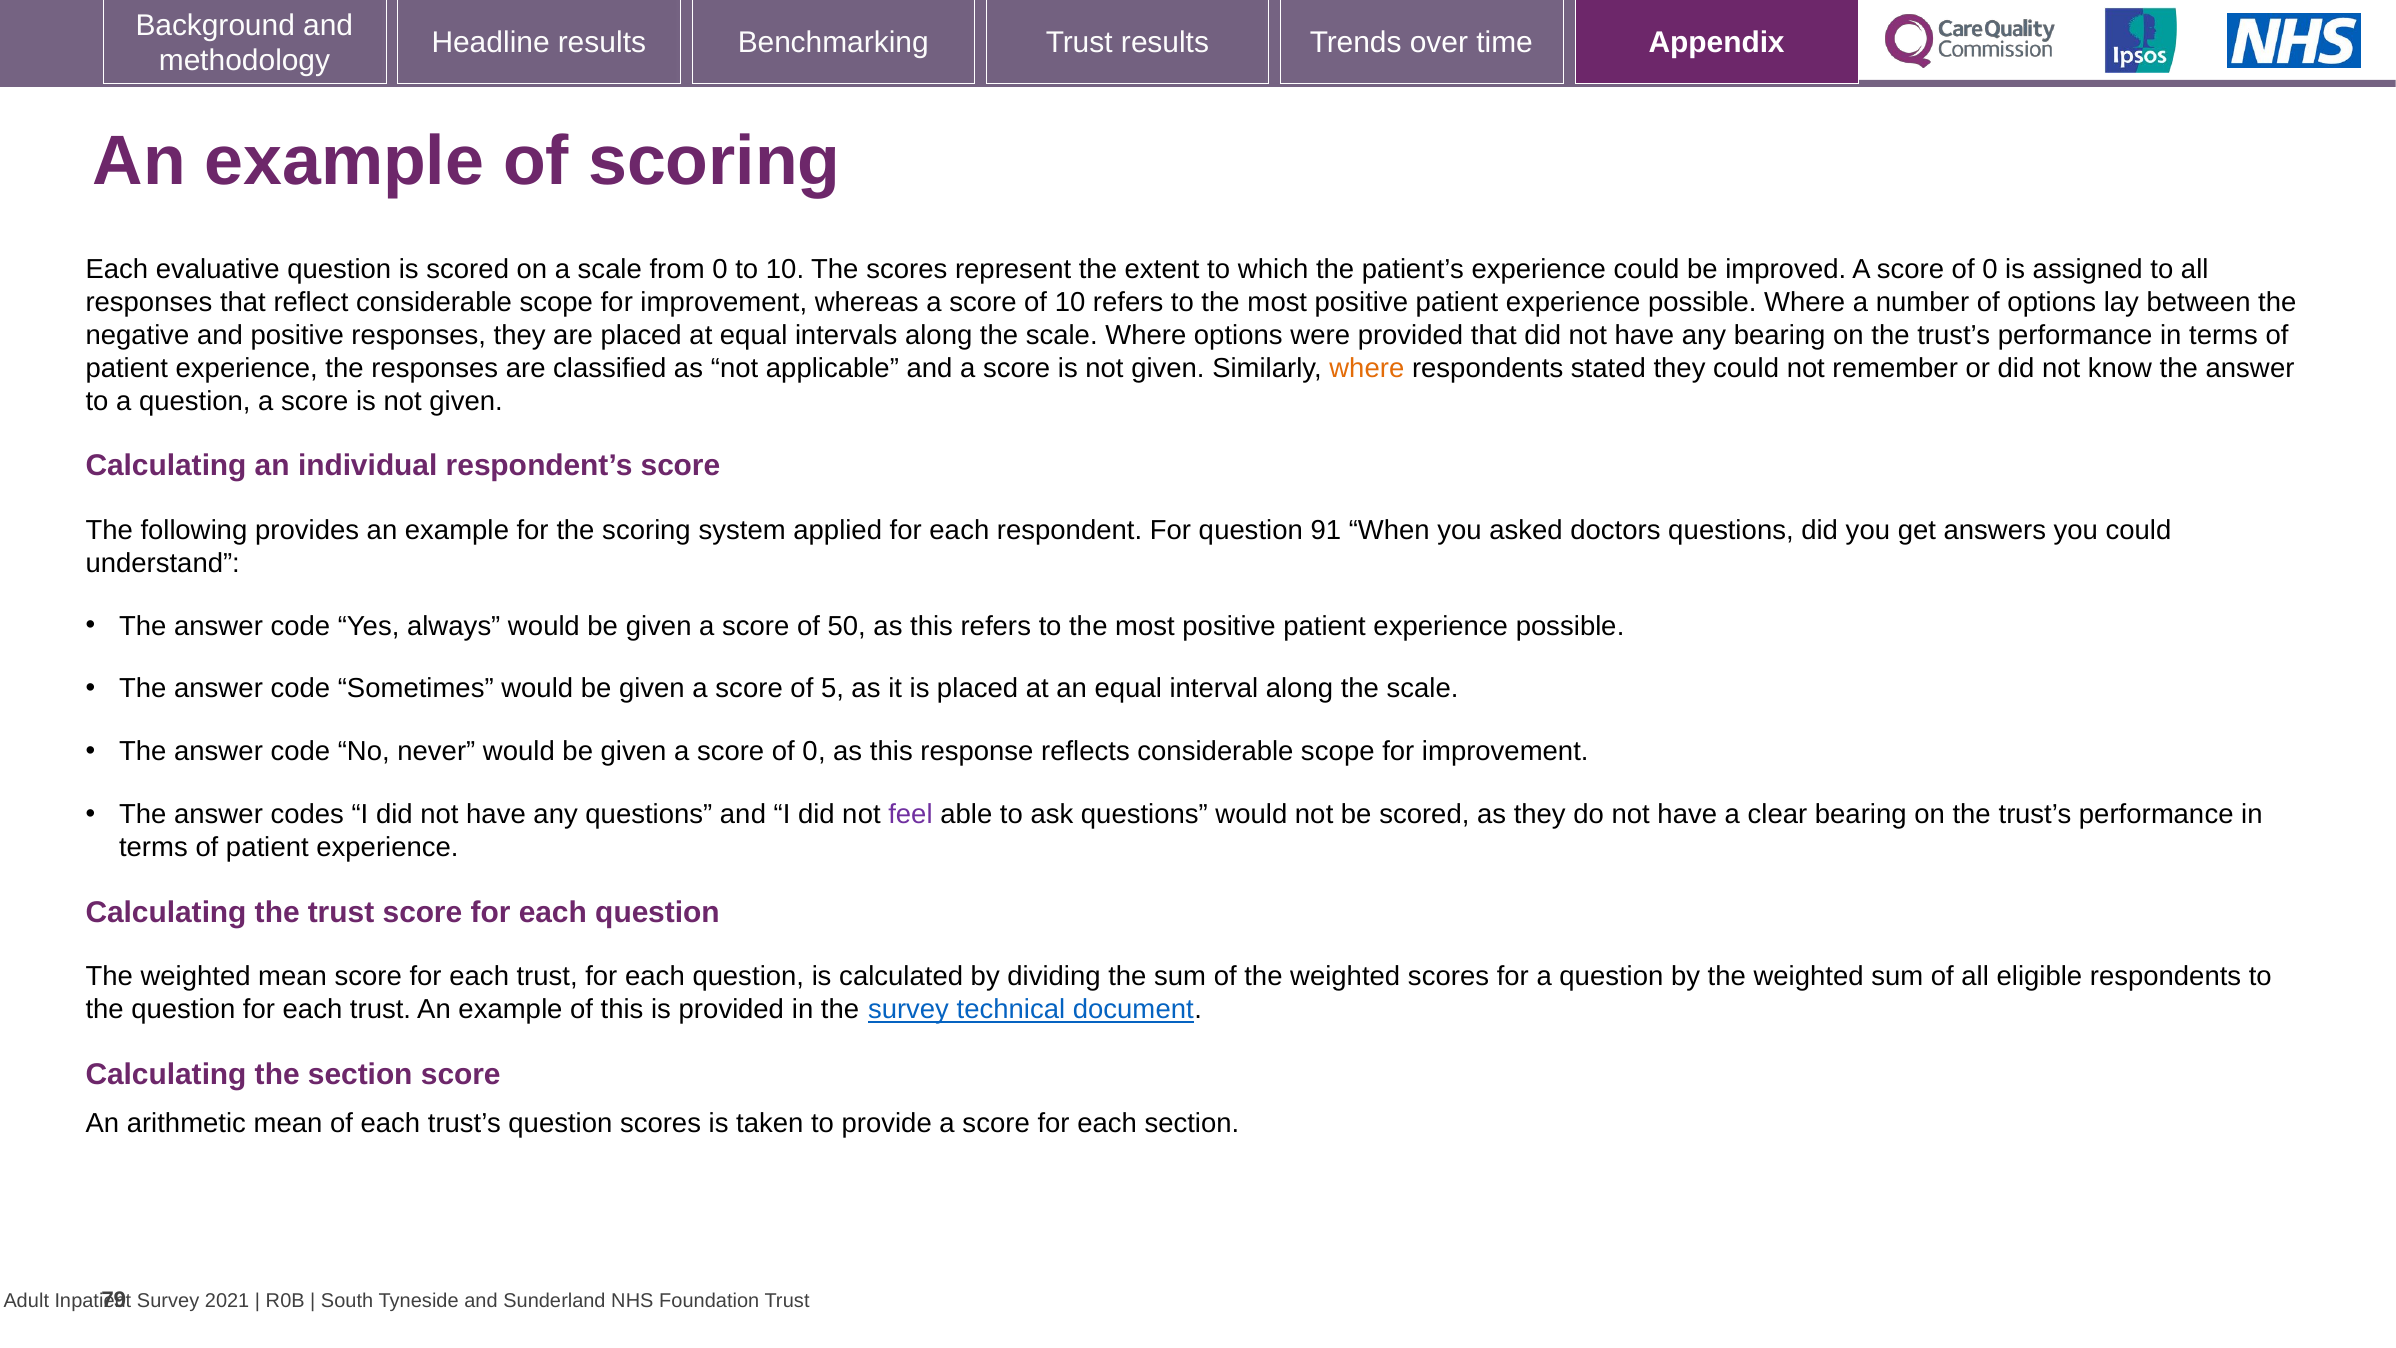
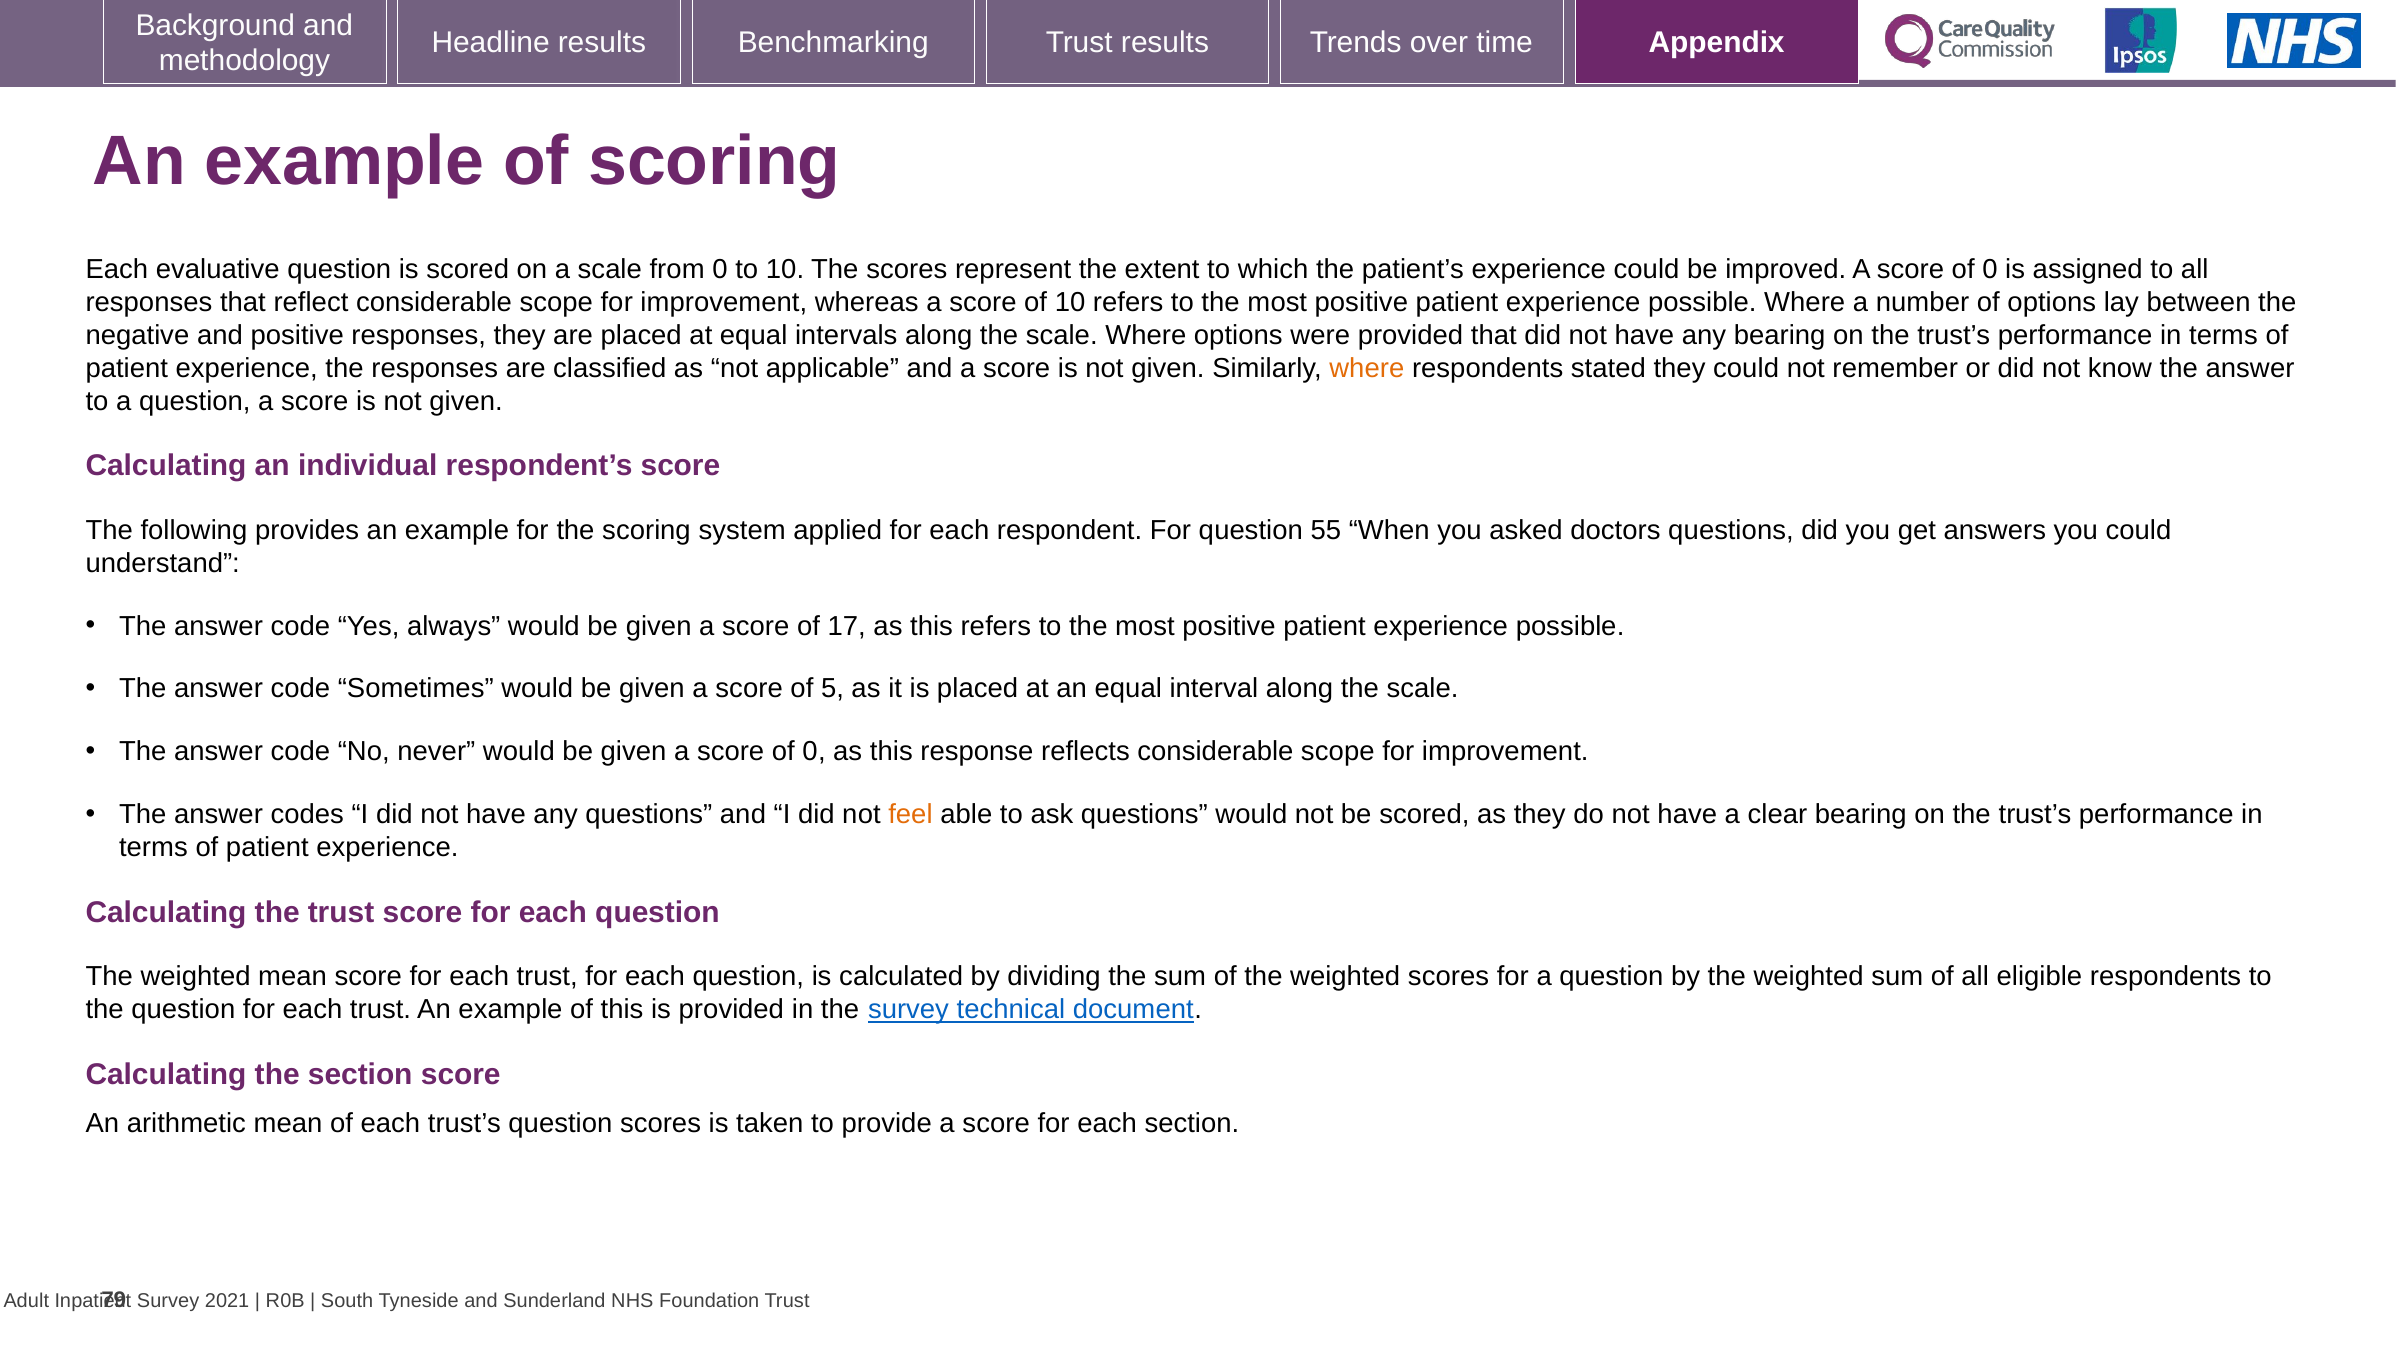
91: 91 -> 55 (1326, 530)
50: 50 -> 17 (847, 626)
feel colour: purple -> orange (910, 815)
